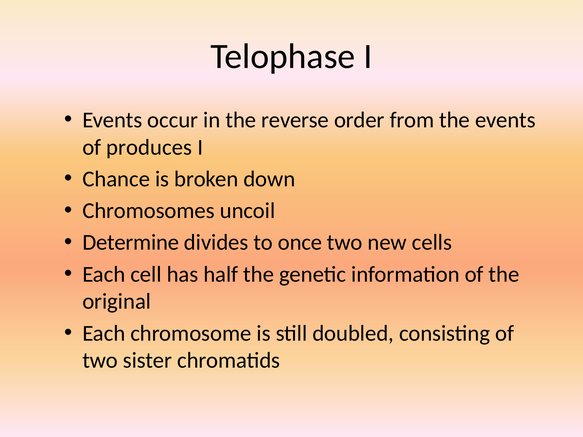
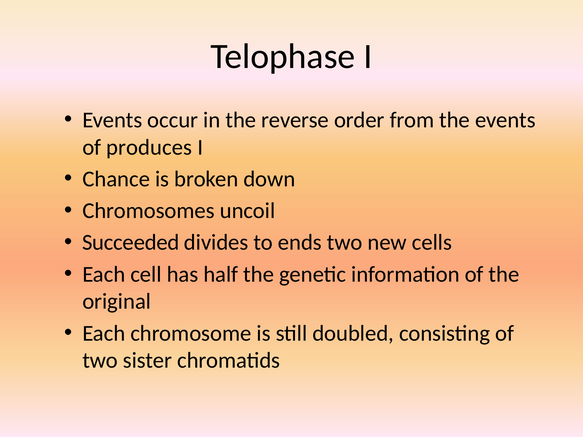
Determine: Determine -> Succeeded (131, 243)
once: once -> ends (300, 243)
